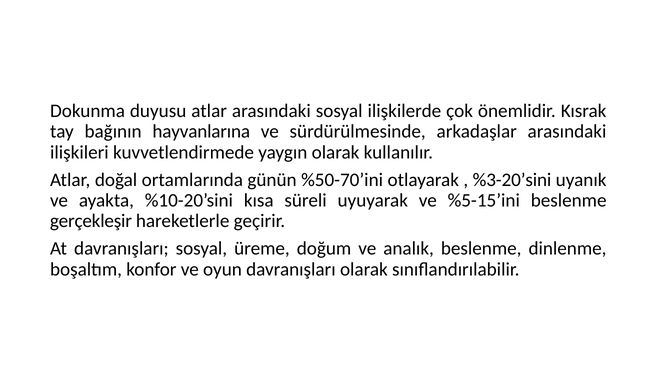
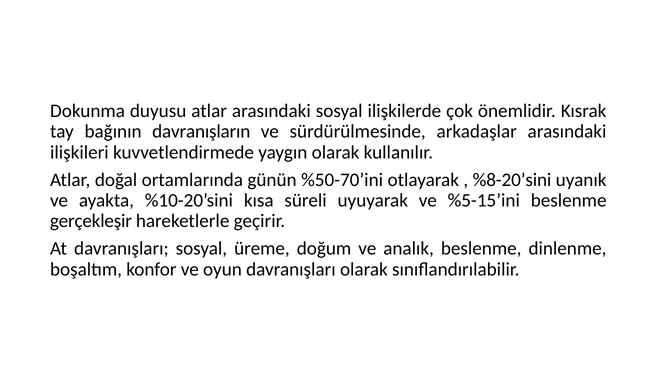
hayvanlarına: hayvanlarına -> davranışların (201, 132)
%3-20’sini: %3-20’sini -> %8-20’sini (512, 180)
